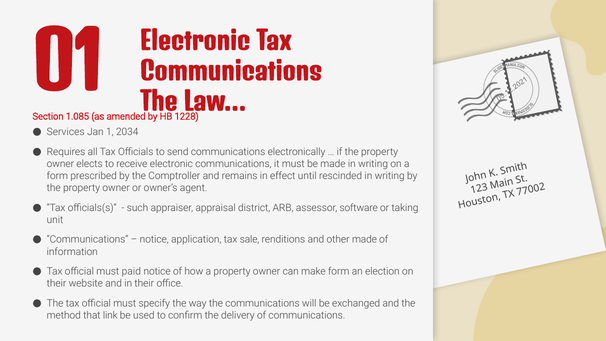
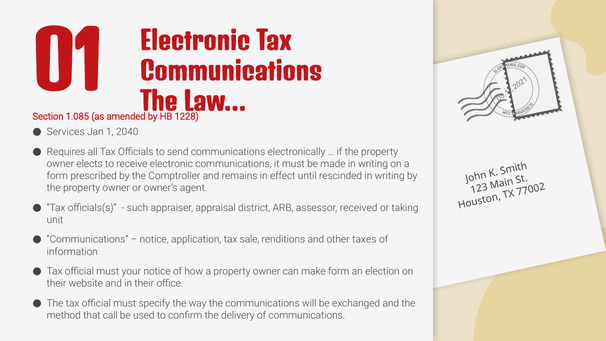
2034: 2034 -> 2040 (127, 132)
software: software -> received (359, 208)
other made: made -> taxes (364, 240)
paid: paid -> your (131, 271)
link: link -> call (110, 315)
